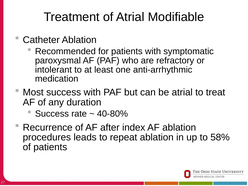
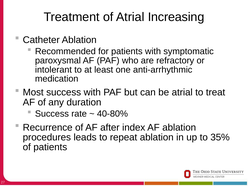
Modifiable: Modifiable -> Increasing (176, 17)
58%: 58% -> 35% (220, 137)
